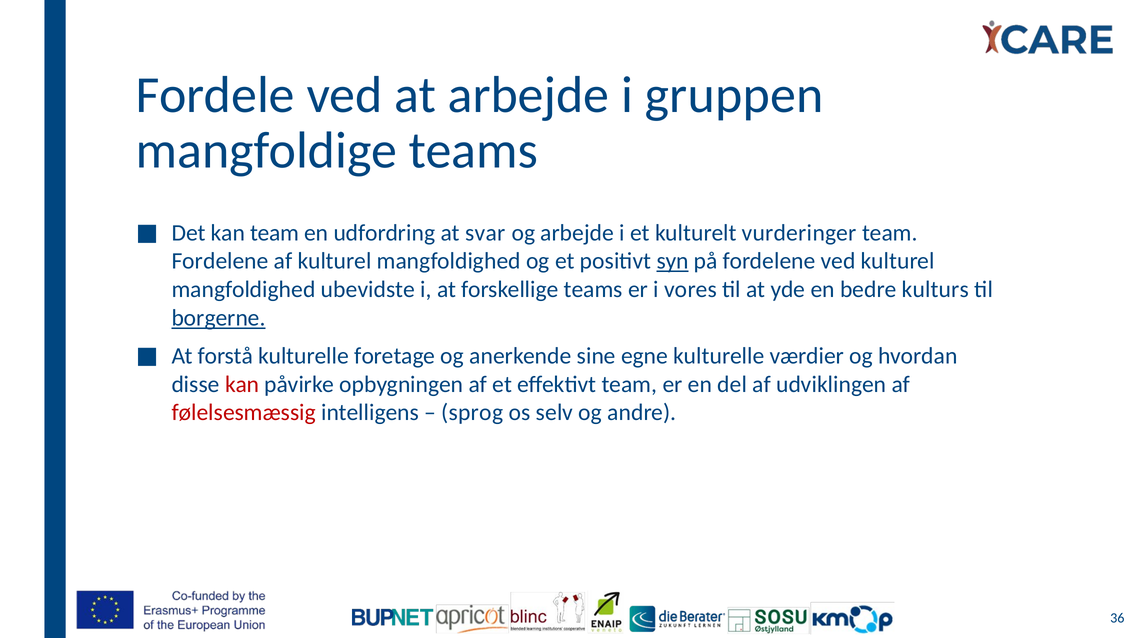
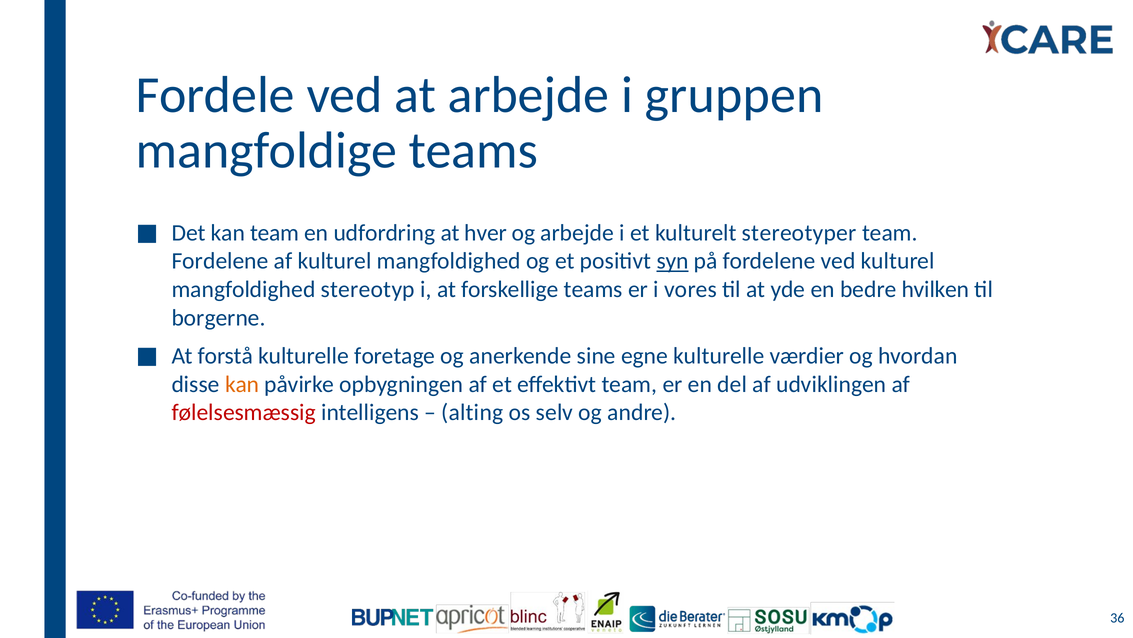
svar: svar -> hver (486, 233)
vurderinger: vurderinger -> stereotyper (799, 233)
ubevidste: ubevidste -> stereotyp (368, 289)
kulturs: kulturs -> hvilken (935, 289)
borgerne underline: present -> none (219, 318)
kan colour: red -> orange (242, 384)
sprog: sprog -> alting (472, 412)
